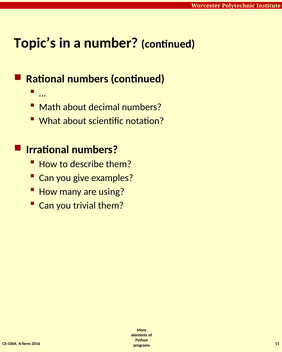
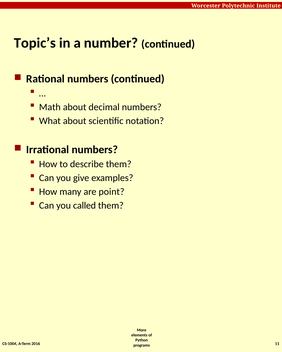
using: using -> point (112, 192)
trivial: trivial -> called (85, 206)
